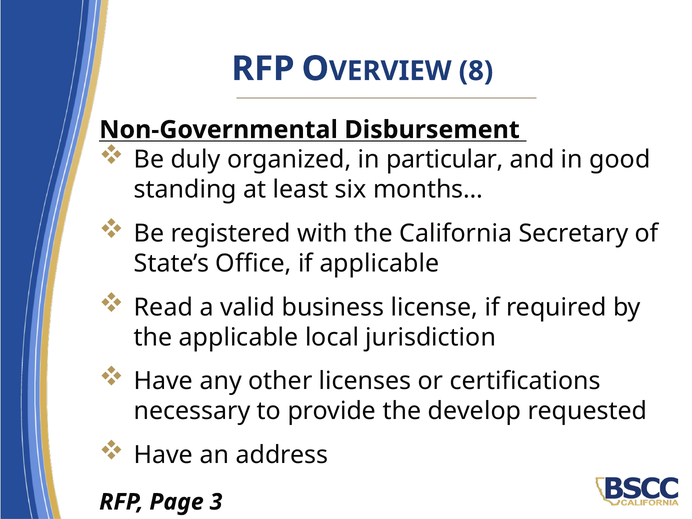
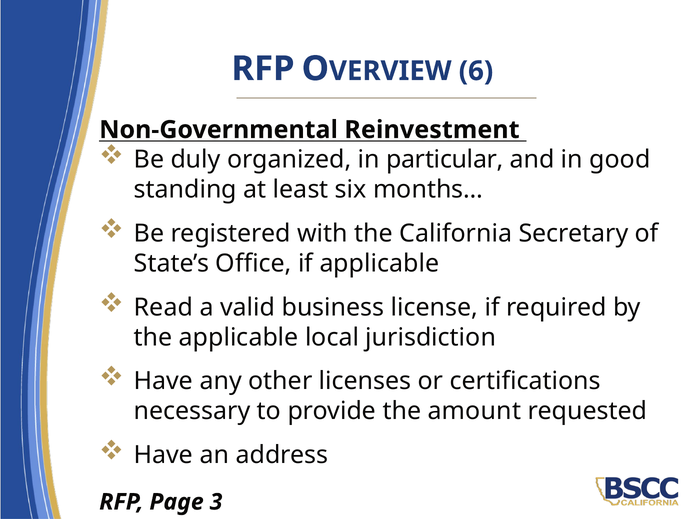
8: 8 -> 6 (476, 71)
Disbursement: Disbursement -> Reinvestment (432, 130)
develop: develop -> amount (474, 411)
